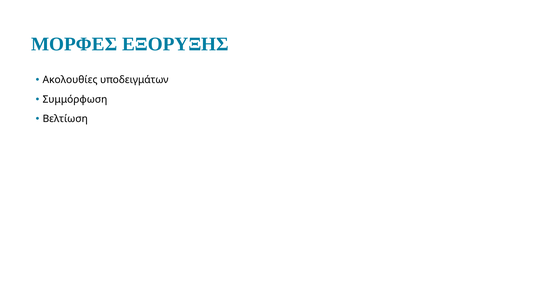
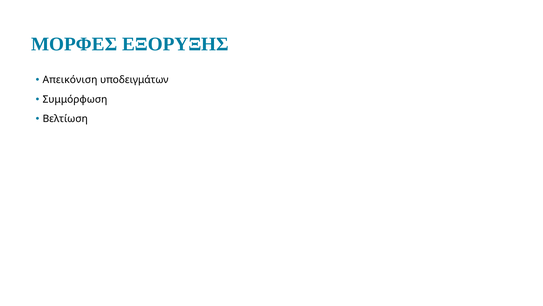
Ακολουθίες: Ακολουθίες -> Απεικόνιση (70, 80)
